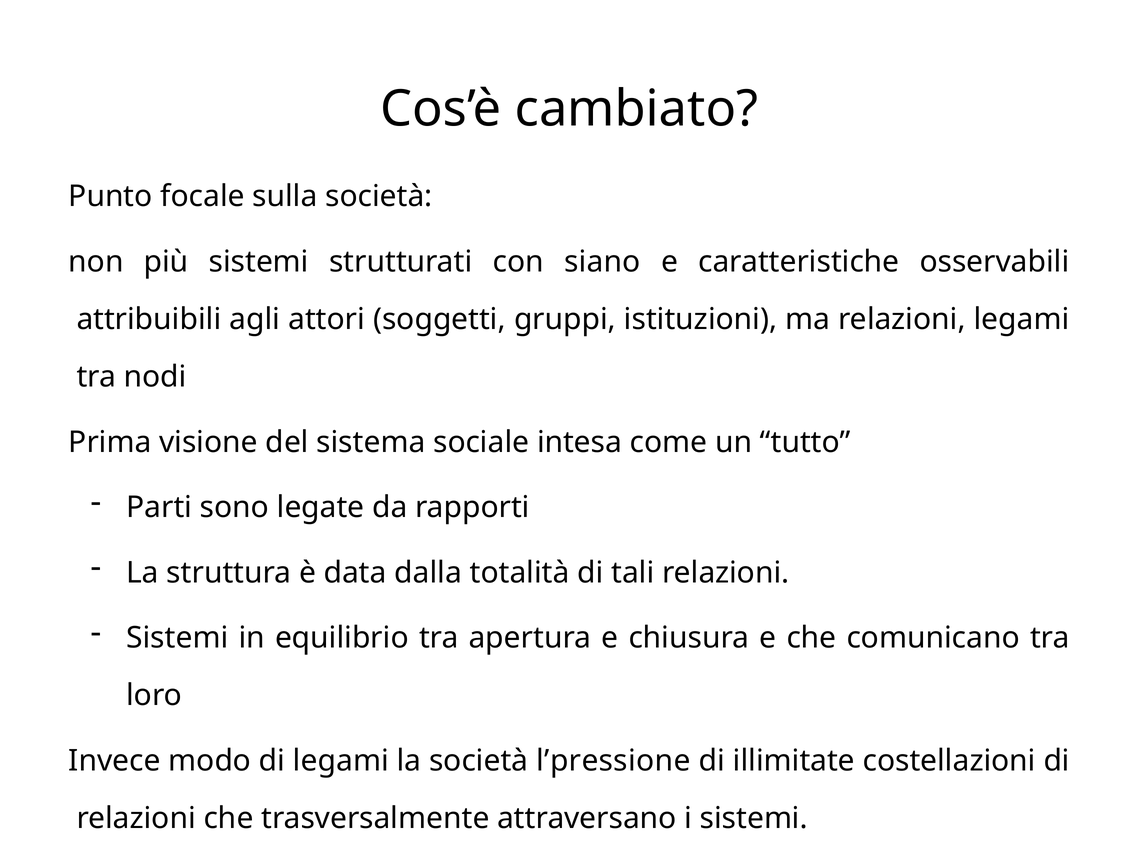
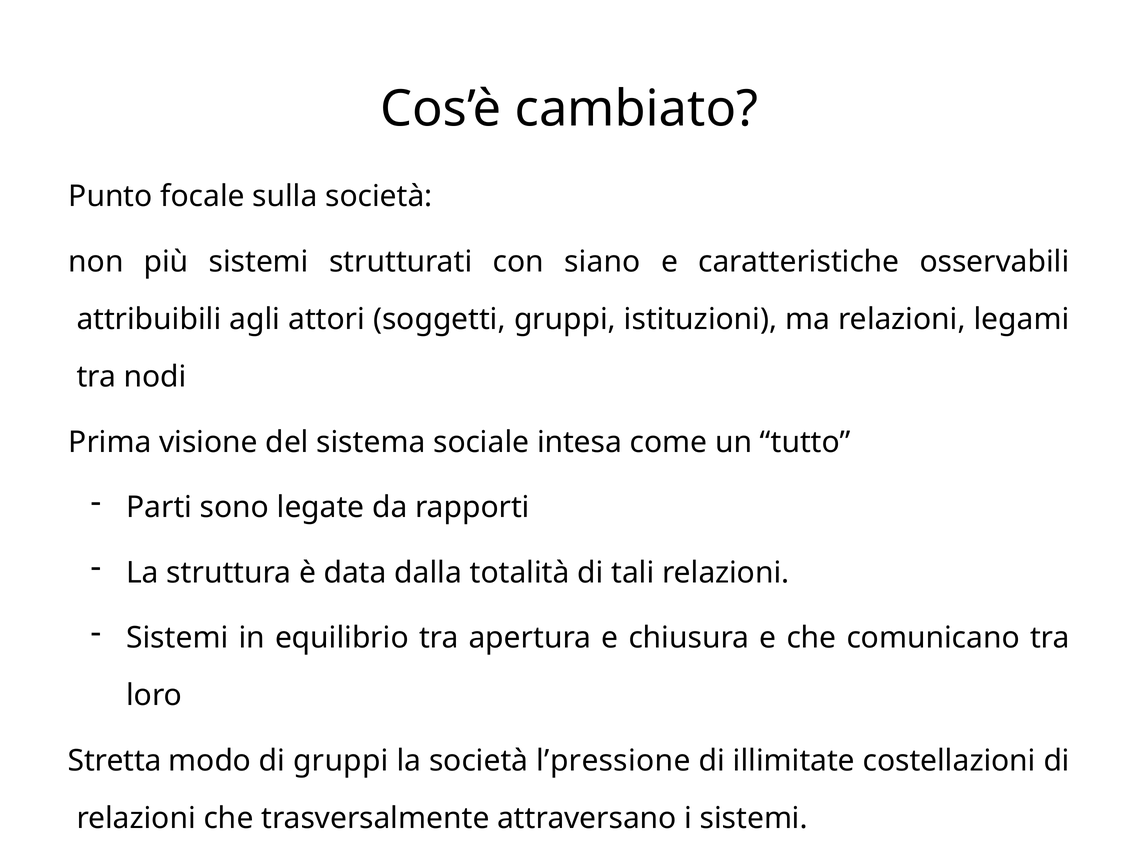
Invece: Invece -> Stretta (115, 761)
di legami: legami -> gruppi (341, 761)
